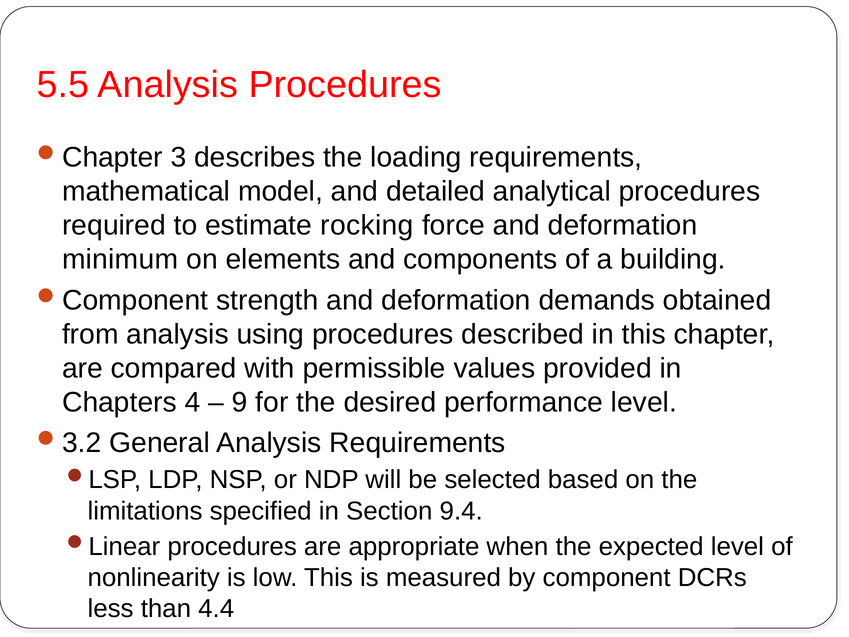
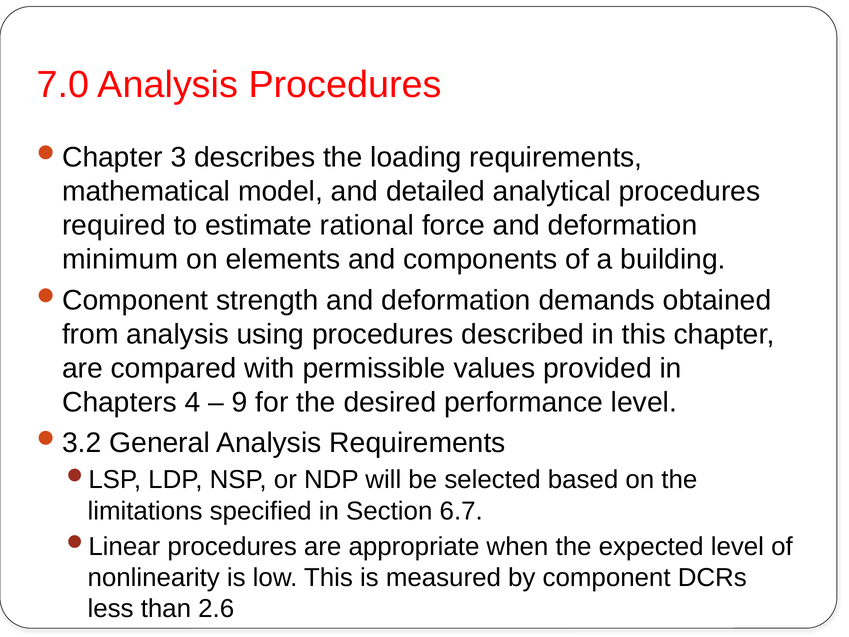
5.5: 5.5 -> 7.0 (63, 85)
rocking: rocking -> rational (367, 226)
9.4: 9.4 -> 6.7 (461, 511)
4.4: 4.4 -> 2.6 (216, 609)
